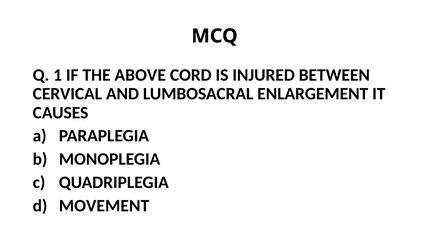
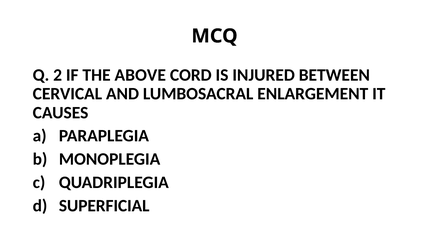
1: 1 -> 2 (58, 75)
MOVEMENT: MOVEMENT -> SUPERFICIAL (104, 206)
